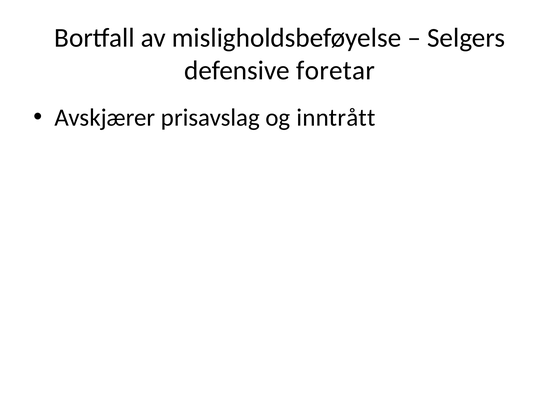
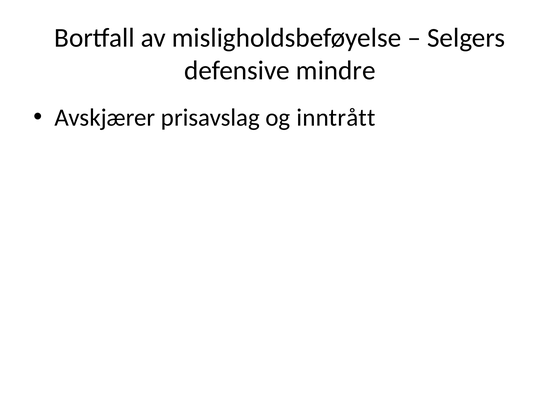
foretar: foretar -> mindre (336, 71)
